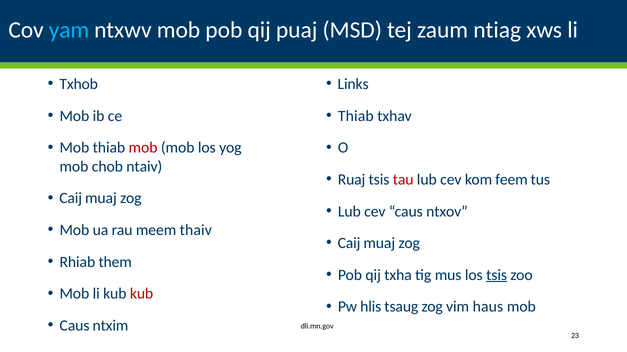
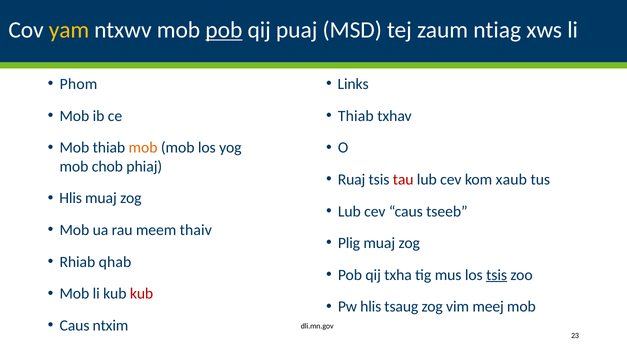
yam colour: light blue -> yellow (69, 30)
pob underline: none -> present (224, 30)
Txhob: Txhob -> Phom (79, 84)
mob colour: red -> orange (143, 148)
ntaiv: ntaiv -> phiaj (144, 167)
feem: feem -> xaub (511, 180)
Caij: Caij -> Hlis (71, 199)
ntxov: ntxov -> tseeb (447, 212)
Caij: Caij -> Plig (349, 244)
them: them -> qhab (115, 262)
haus: haus -> meej (488, 307)
